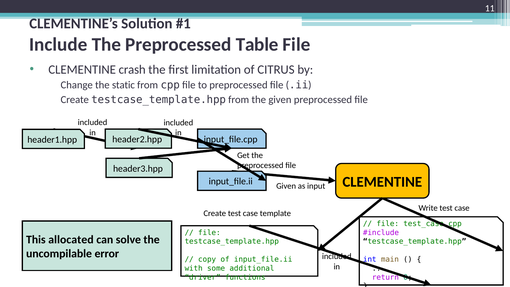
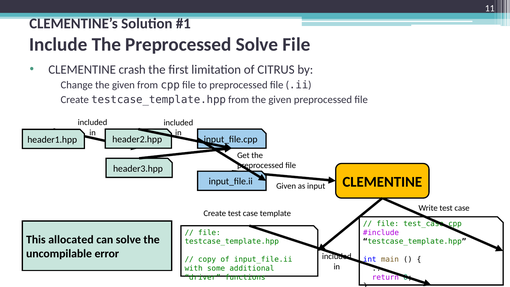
Preprocessed Table: Table -> Solve (257, 44)
Change the static: static -> given (123, 85)
